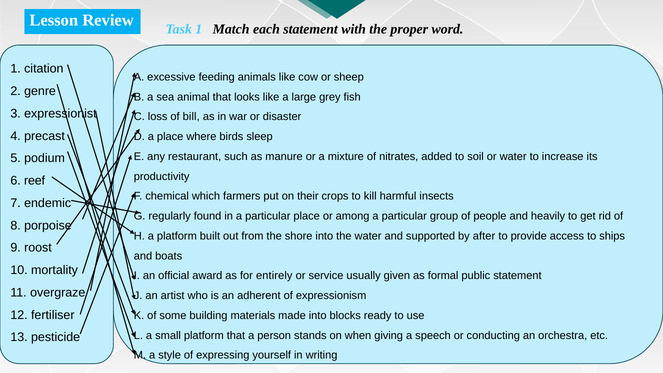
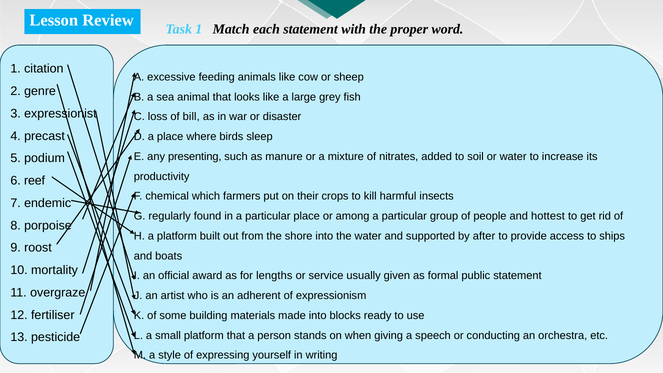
restaurant: restaurant -> presenting (195, 157)
heavily: heavily -> hottest (548, 216)
entirely: entirely -> lengths (274, 276)
